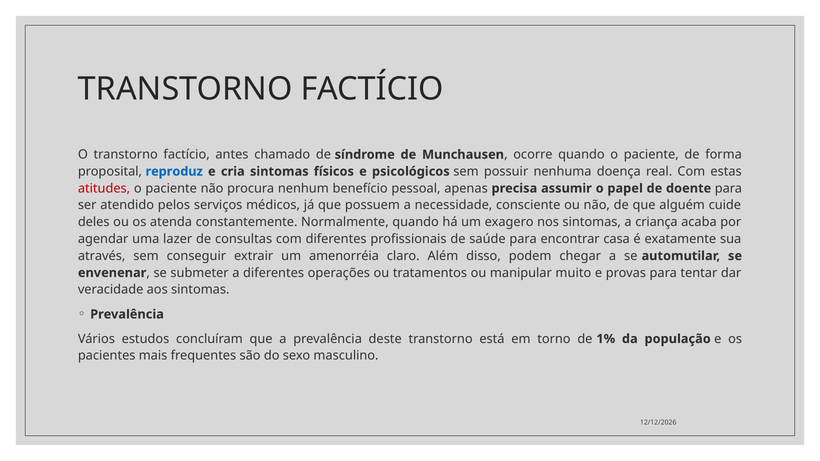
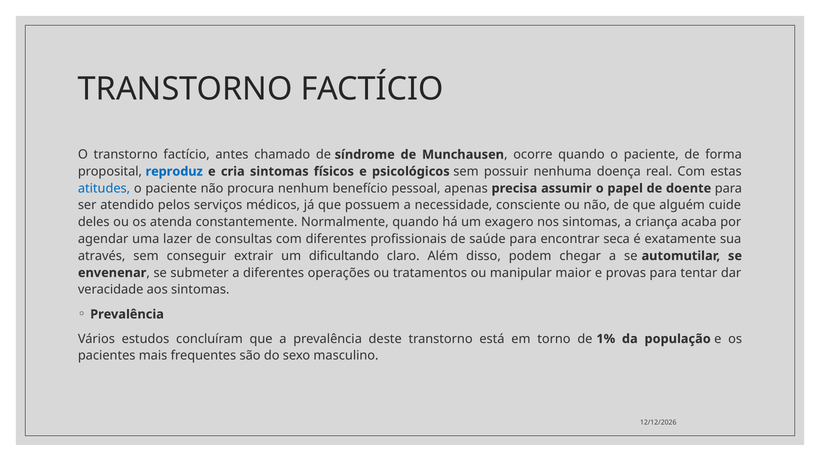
atitudes colour: red -> blue (104, 188)
casa: casa -> seca (617, 239)
amenorréia: amenorréia -> dificultando (344, 256)
muito: muito -> maior (573, 273)
